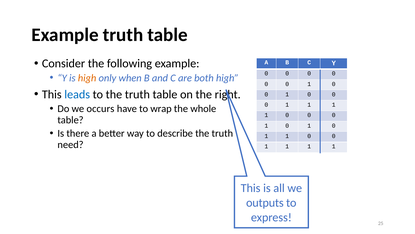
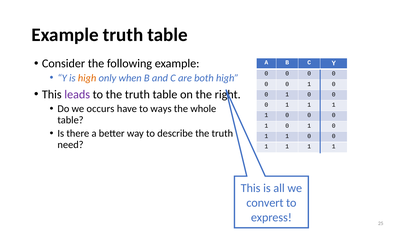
leads colour: blue -> purple (77, 94)
wrap: wrap -> ways (161, 108)
outputs: outputs -> convert (265, 202)
